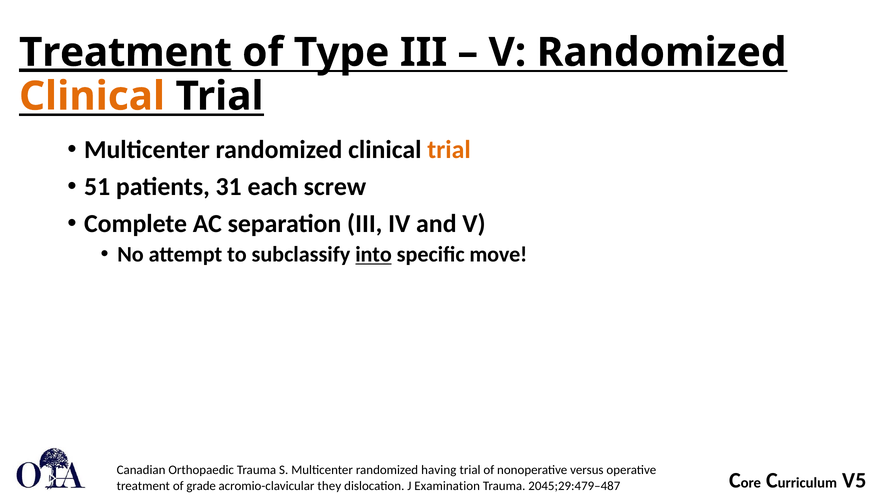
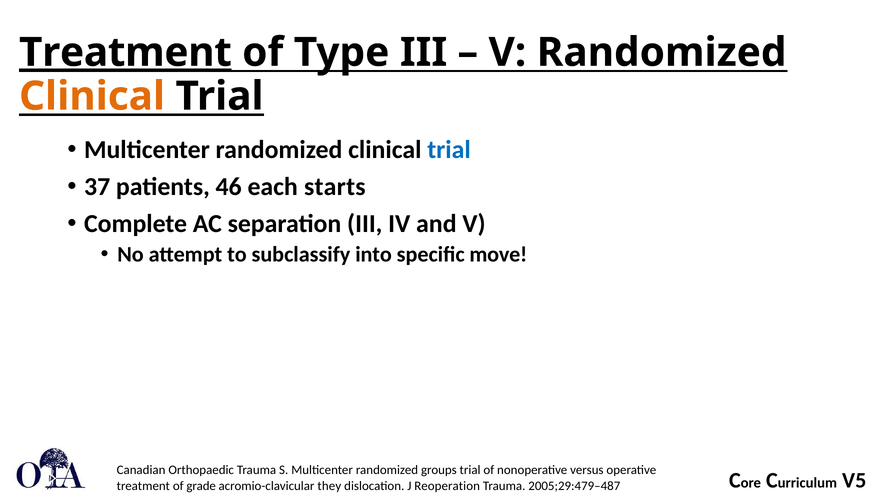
trial colour: orange -> blue (449, 150)
51: 51 -> 37 (97, 187)
31: 31 -> 46 (229, 187)
screw: screw -> starts (335, 187)
into underline: present -> none (374, 254)
having: having -> groups (439, 470)
Examination: Examination -> Reoperation (447, 486)
2045;29:479–487: 2045;29:479–487 -> 2005;29:479–487 (574, 486)
